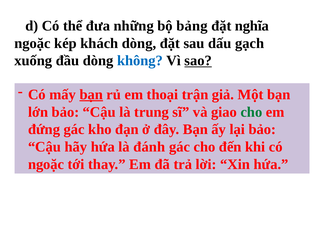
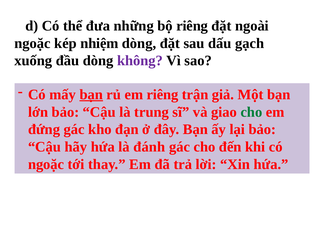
bộ bảng: bảng -> riêng (192, 26)
nghĩa: nghĩa -> ngoài (252, 26)
khách: khách -> nhiệm (99, 43)
không colour: blue -> purple (140, 61)
sao underline: present -> none (198, 61)
em thoại: thoại -> riêng (163, 94)
